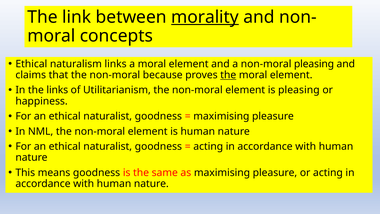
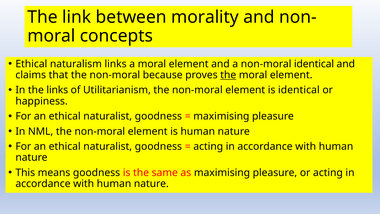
morality underline: present -> none (205, 17)
non-moral pleasing: pleasing -> identical (314, 64)
is pleasing: pleasing -> identical (299, 90)
